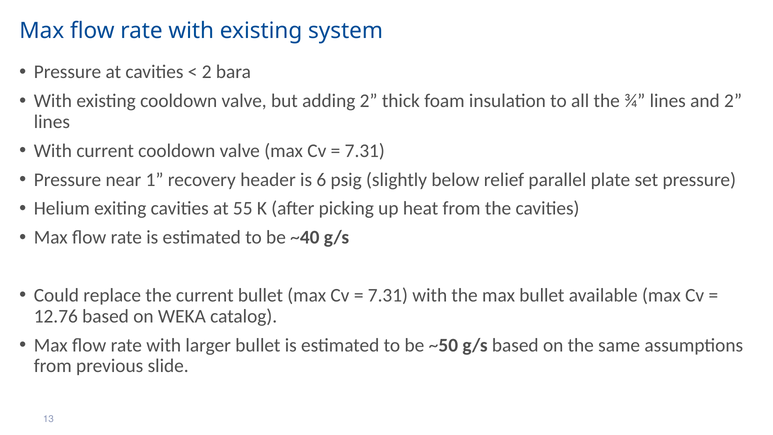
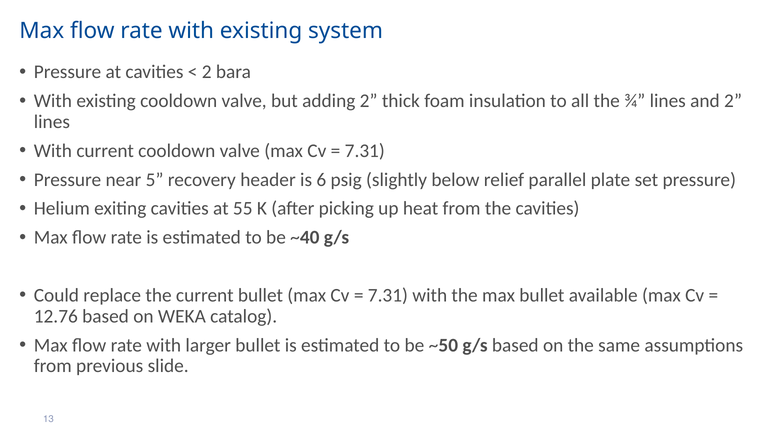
1: 1 -> 5 (155, 180)
